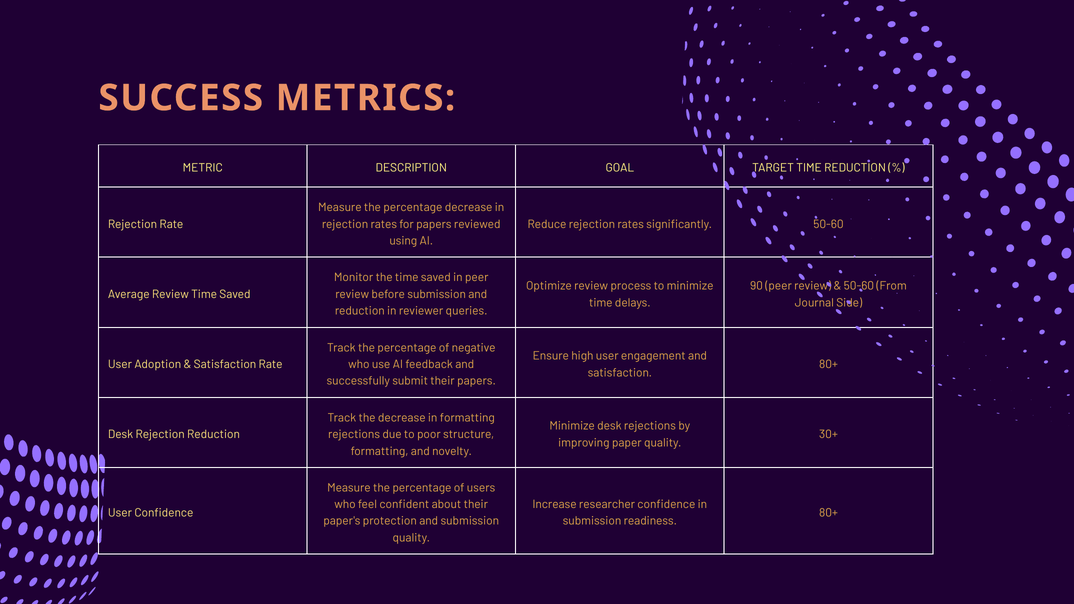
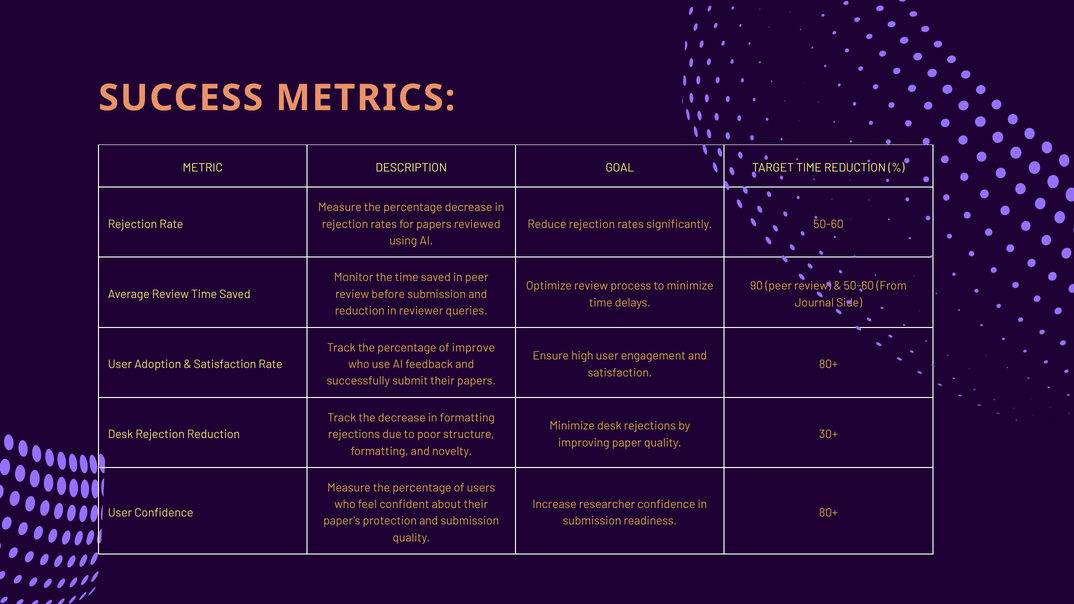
negative: negative -> improve (474, 348)
